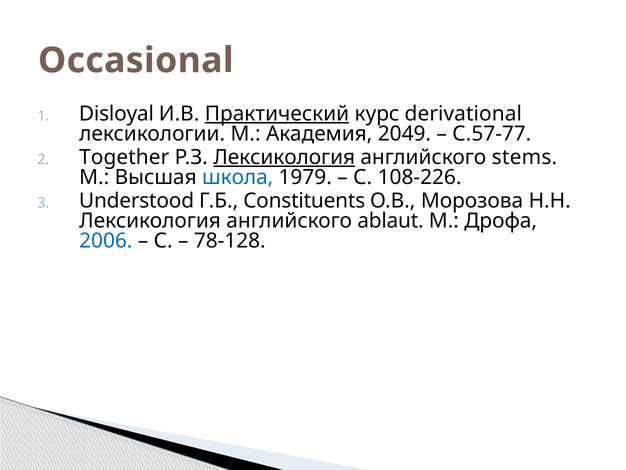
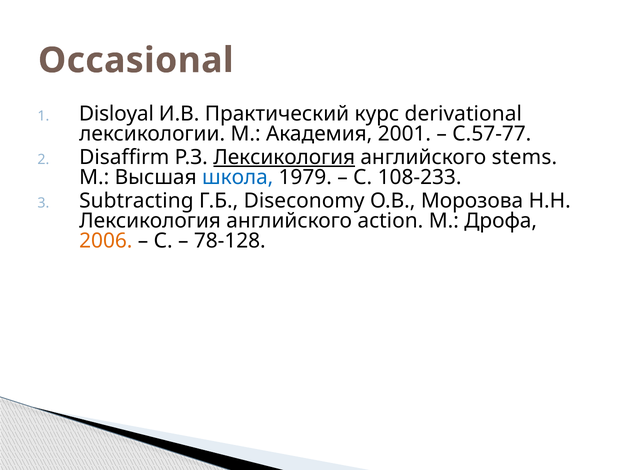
Практический underline: present -> none (277, 114)
2049: 2049 -> 2001 (404, 134)
Together: Together -> Disaffirm (124, 157)
108-226: 108-226 -> 108-233 (420, 177)
Understood: Understood -> Subtracting (136, 201)
Constituents: Constituents -> Diseconomy (304, 201)
ablaut: ablaut -> action (390, 221)
2006 colour: blue -> orange (106, 241)
